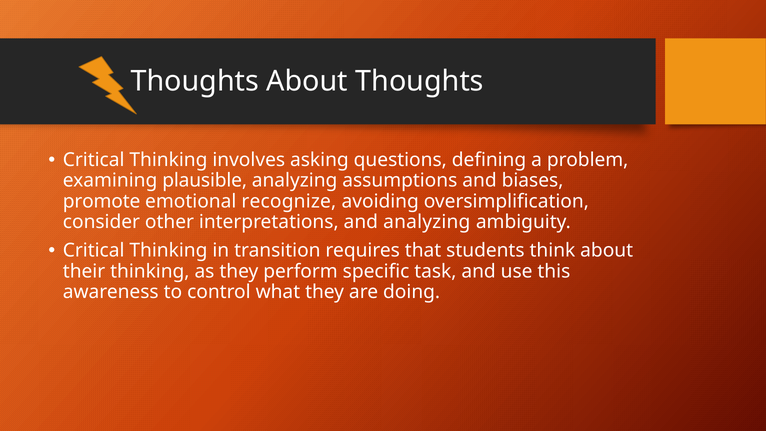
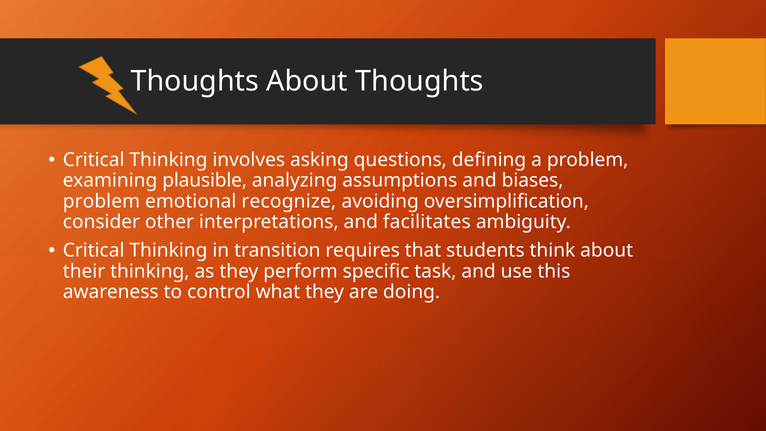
promote: promote -> problem (101, 201)
and analyzing: analyzing -> facilitates (427, 222)
